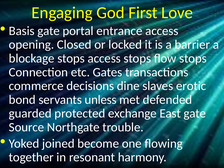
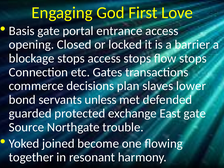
dine: dine -> plan (128, 86)
erotic: erotic -> lower (191, 86)
